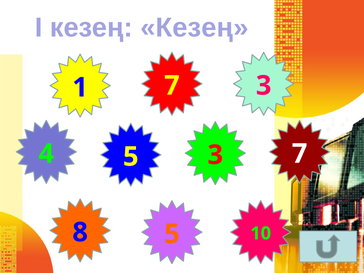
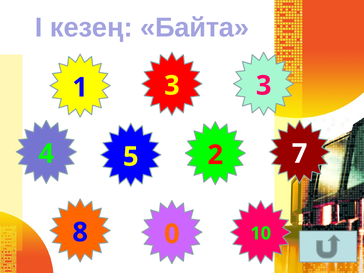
кезең Кезең: Кезең -> Байта (195, 28)
1 7: 7 -> 3 (172, 86)
5 3: 3 -> 2 (215, 155)
8 5: 5 -> 0 (172, 234)
